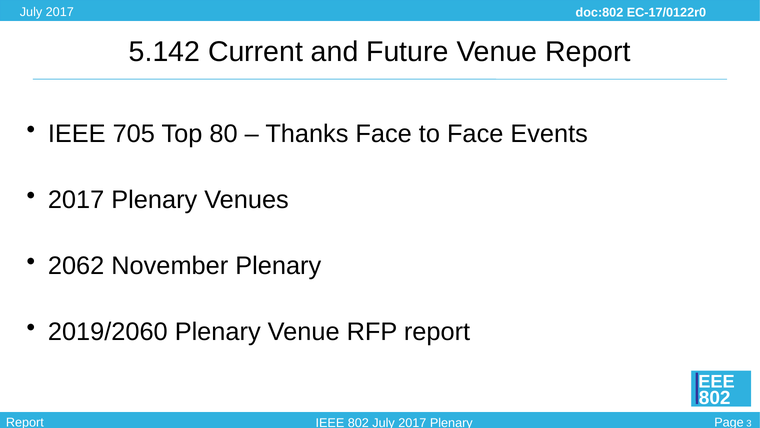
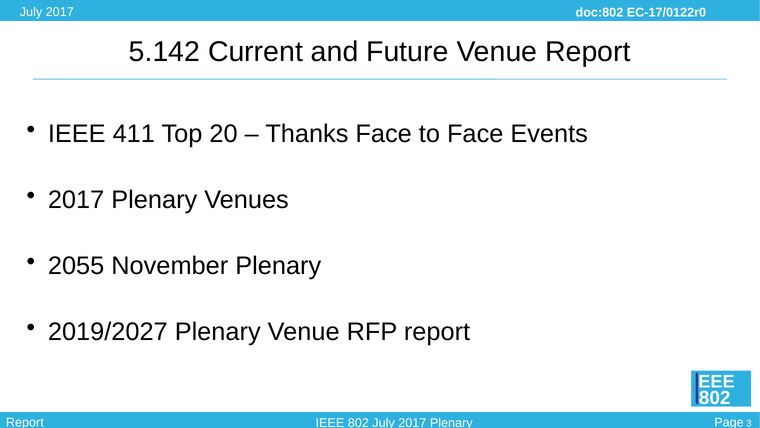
705: 705 -> 411 (134, 134)
80: 80 -> 20 (224, 134)
2062: 2062 -> 2055 (76, 266)
2019/2060: 2019/2060 -> 2019/2027 (108, 332)
